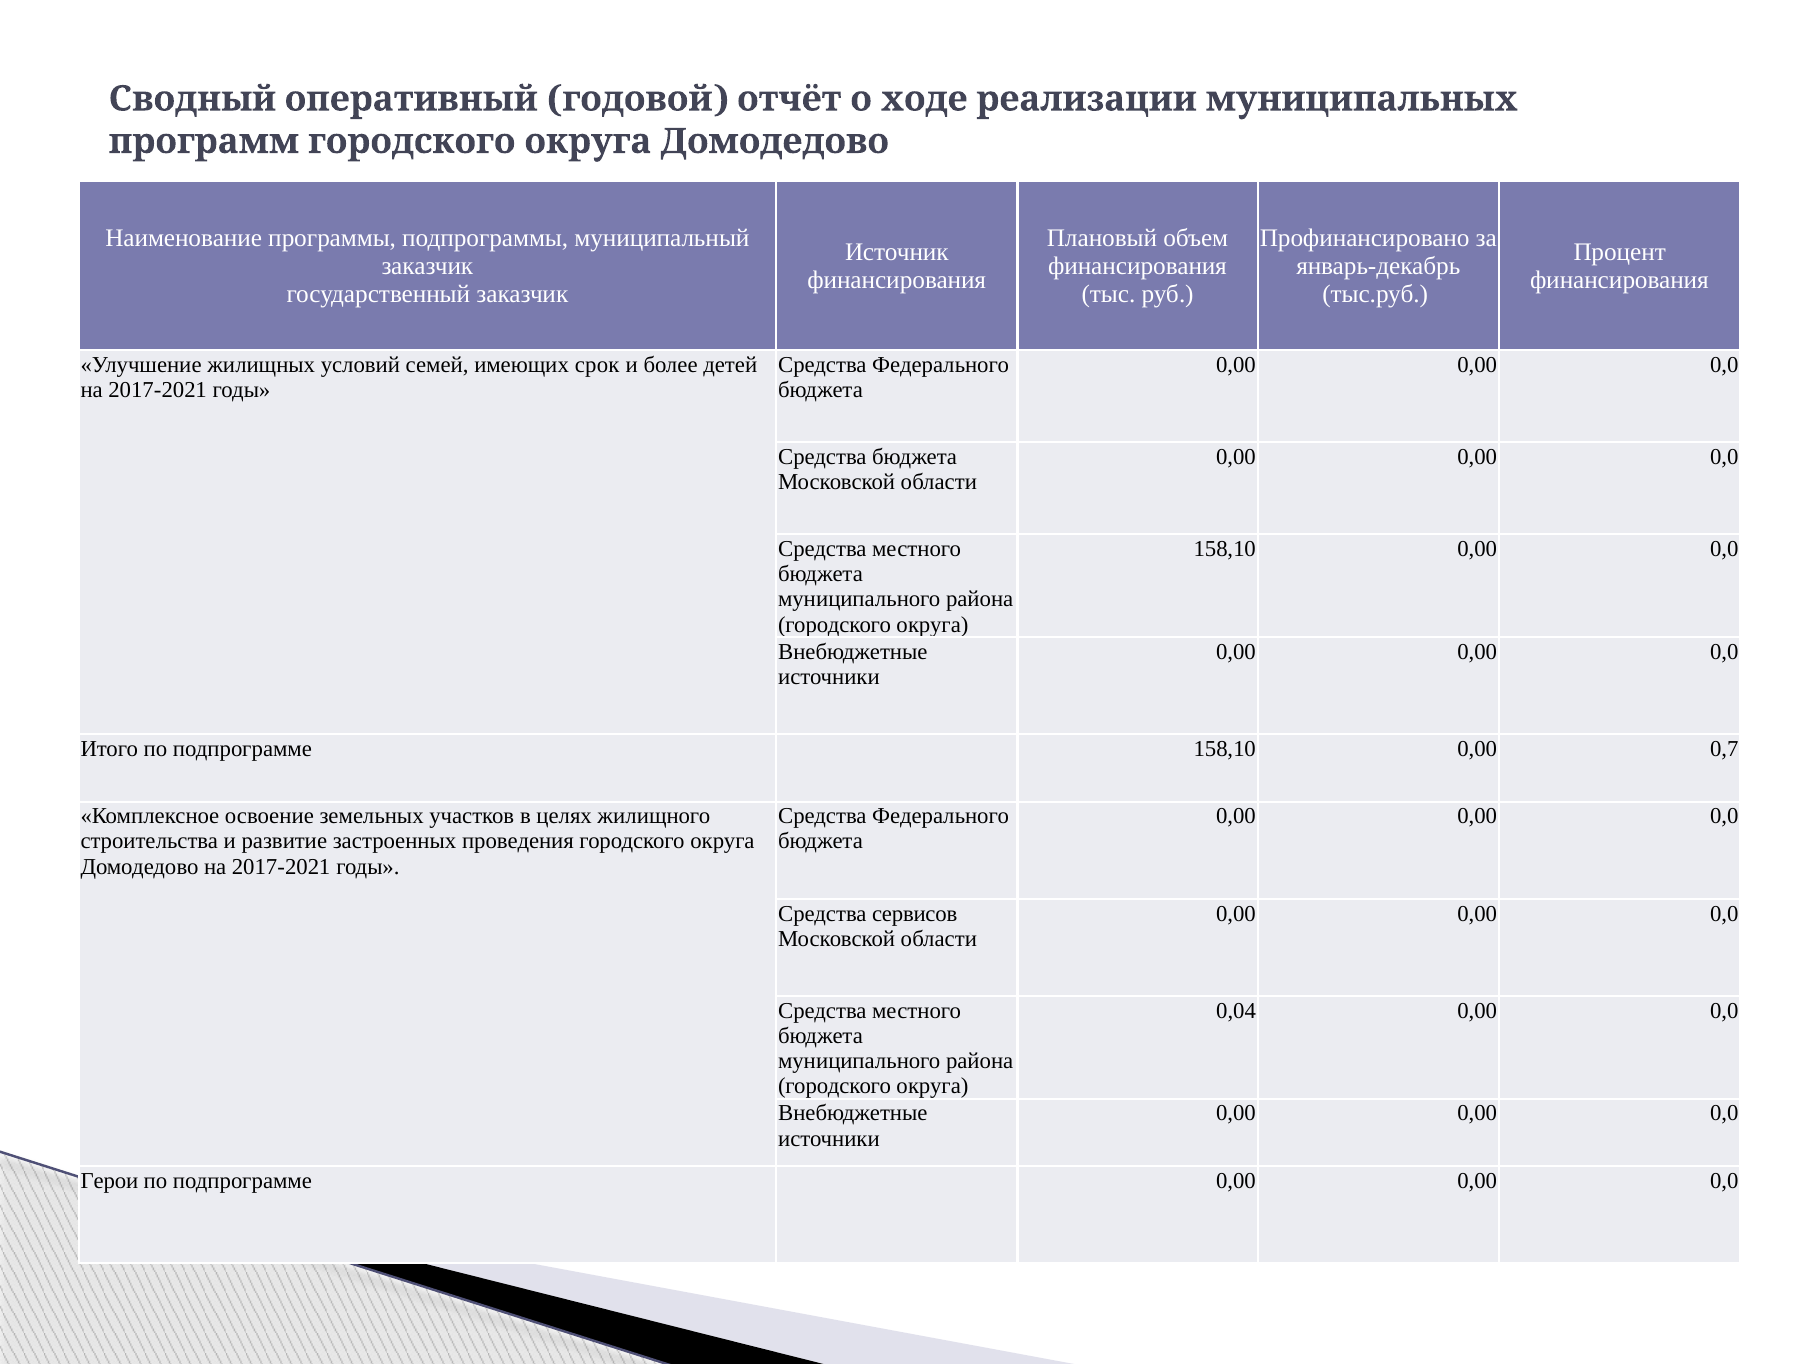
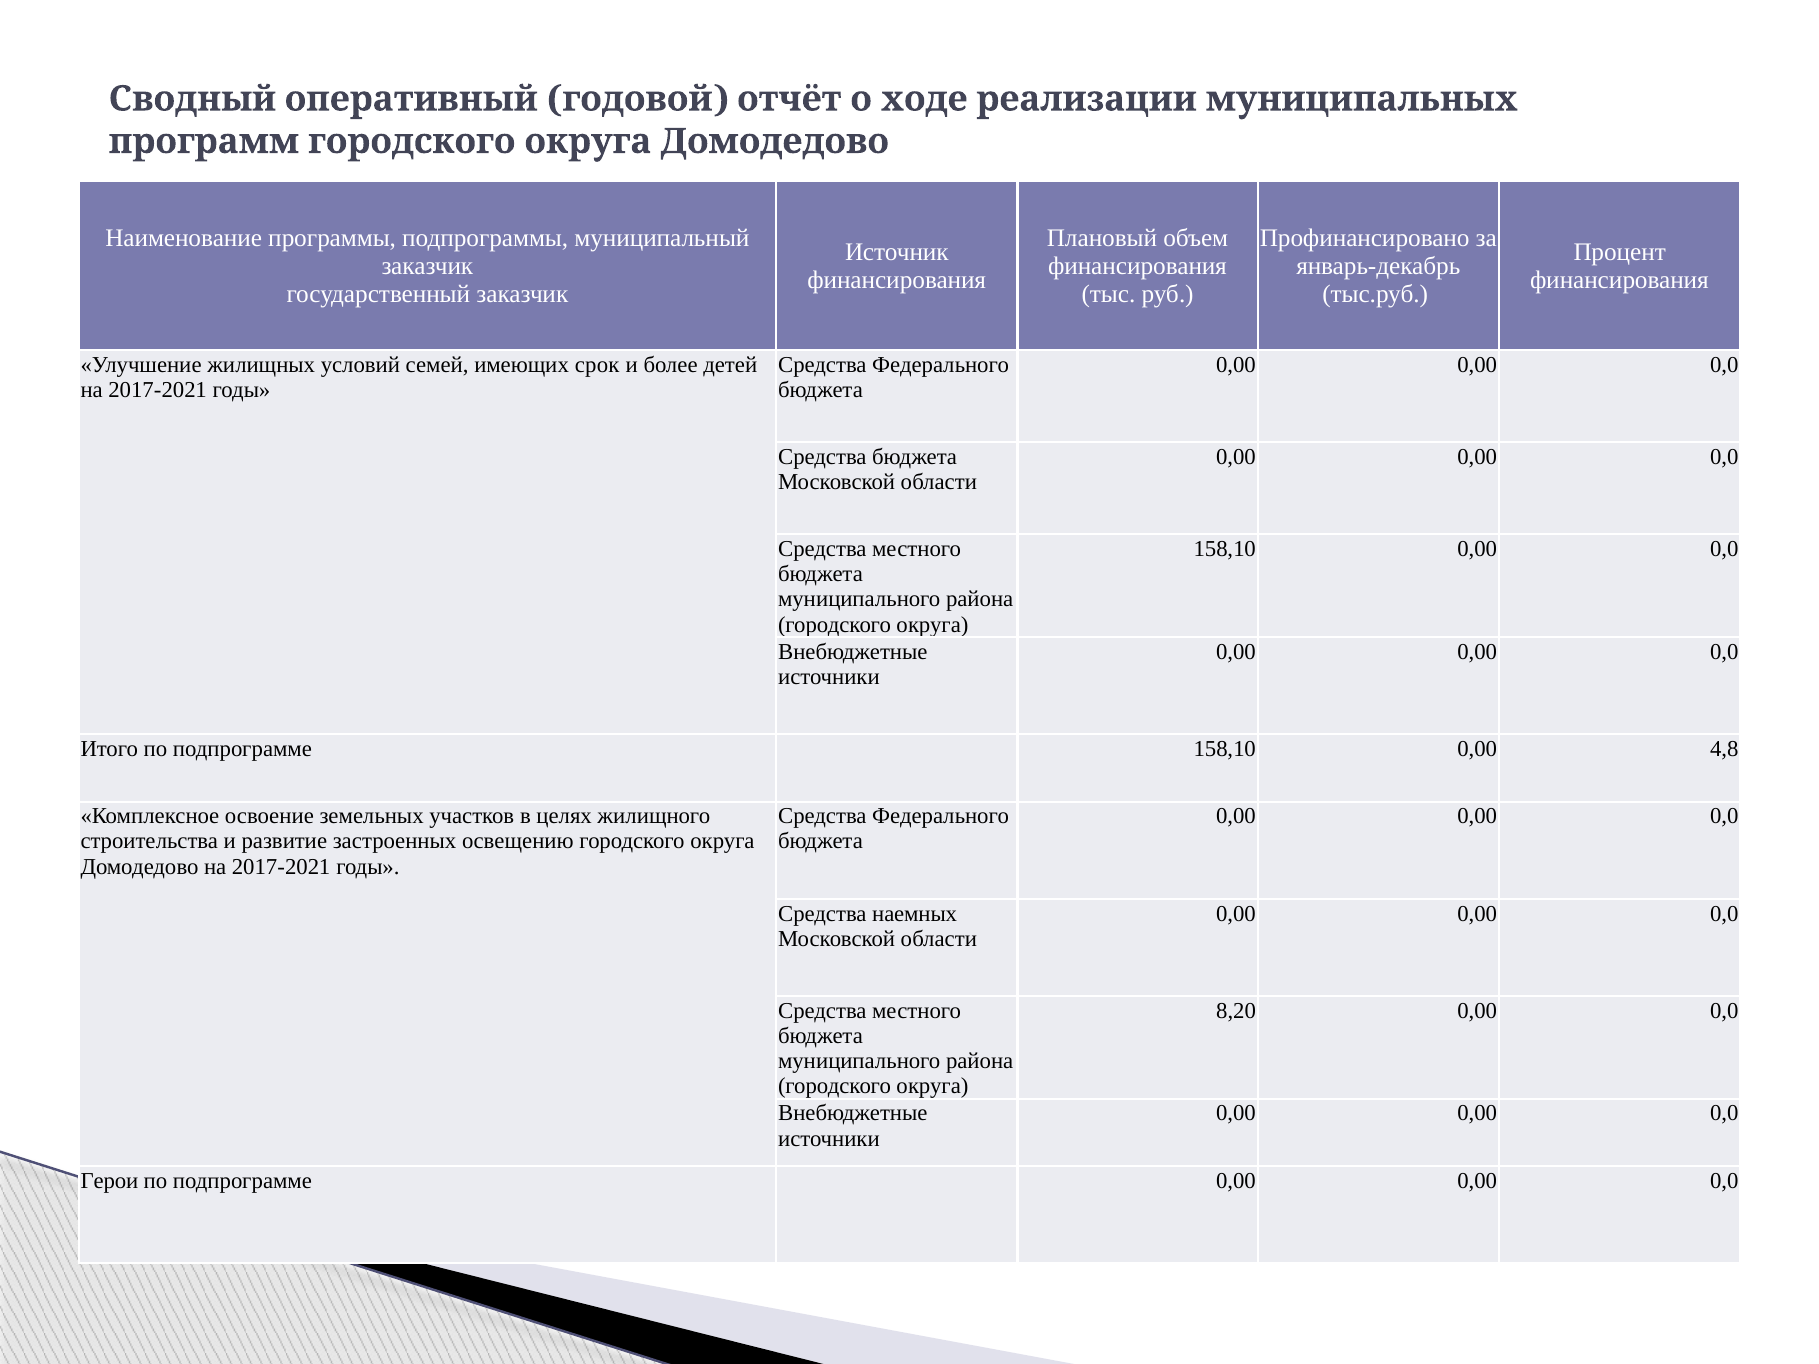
0,7: 0,7 -> 4,8 (1724, 749)
проведения: проведения -> освещению (518, 842)
сервисов: сервисов -> наемных (915, 914)
0,04: 0,04 -> 8,20 (1236, 1011)
